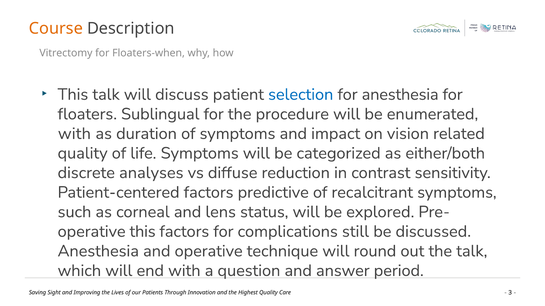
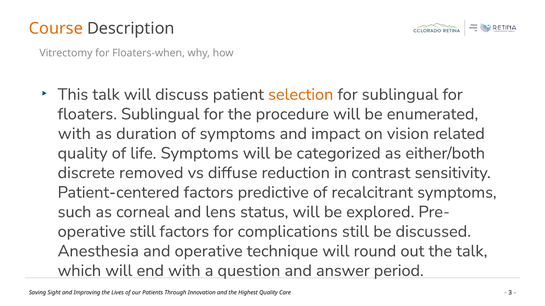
selection colour: blue -> orange (301, 94)
for anesthesia: anesthesia -> sublingual (400, 94)
analyses: analyses -> removed (151, 173)
operative this: this -> still (143, 231)
